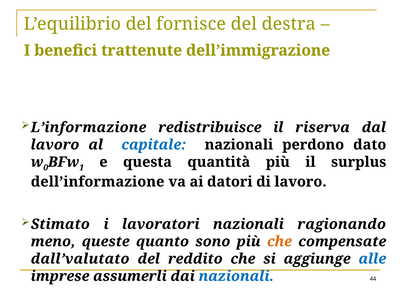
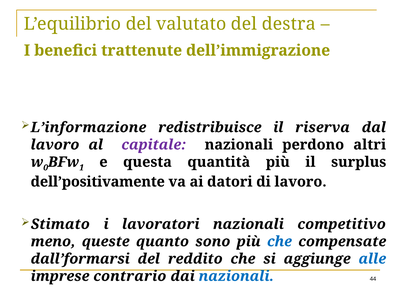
fornisce: fornisce -> valutato (191, 24)
capitale colour: blue -> purple (154, 145)
dato: dato -> altri (370, 145)
dell’informazione: dell’informazione -> dell’positivamente (98, 182)
ragionando: ragionando -> competitivo (342, 224)
che colour: orange -> blue (279, 242)
dall’valutato: dall’valutato -> dall’formarsi (80, 259)
assumerli: assumerli -> contrario (130, 276)
